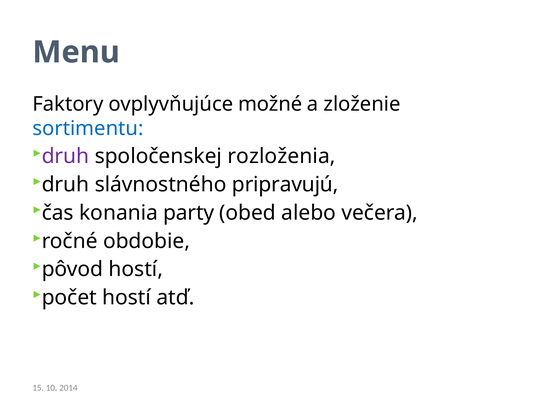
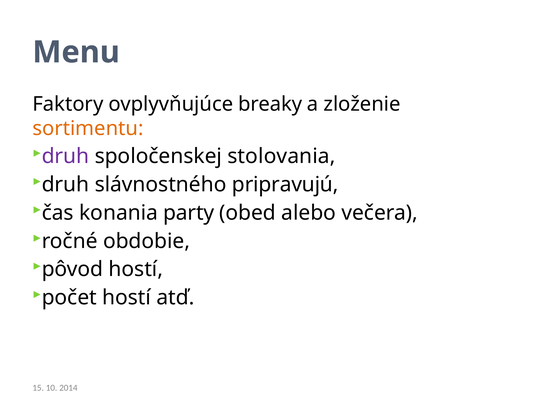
možné: možné -> breaky (270, 104)
sortimentu colour: blue -> orange (88, 128)
rozloženia: rozloženia -> stolovania (281, 156)
